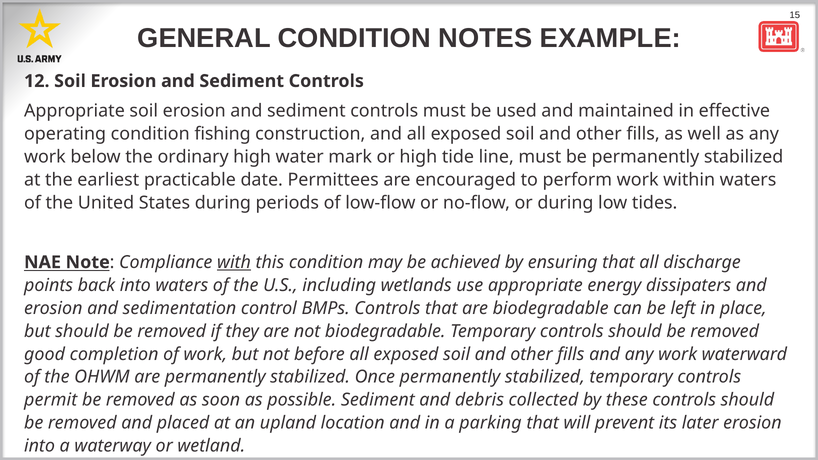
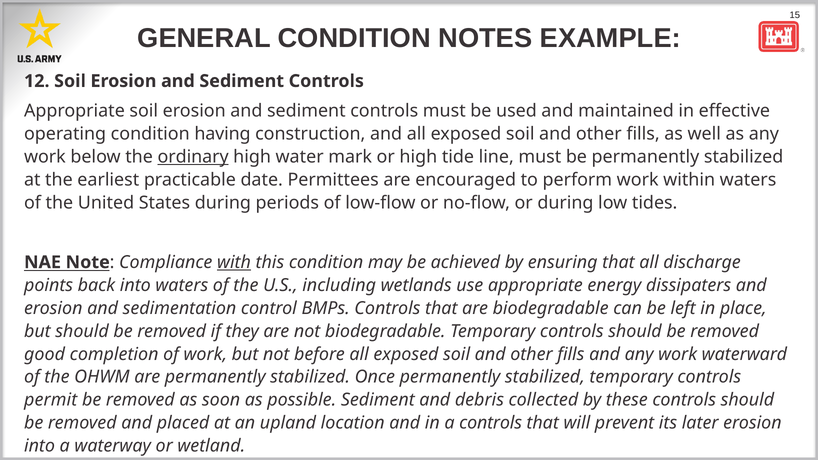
fishing: fishing -> having (223, 134)
ordinary underline: none -> present (193, 157)
a parking: parking -> controls (491, 423)
